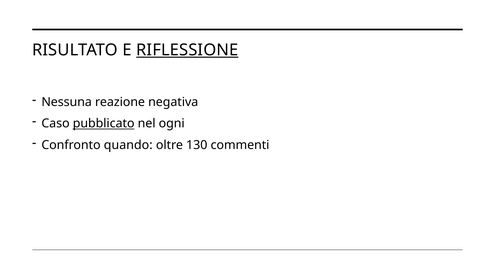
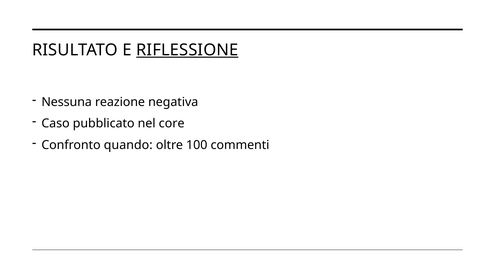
pubblicato underline: present -> none (104, 123)
ogni: ogni -> core (172, 123)
130: 130 -> 100 (197, 145)
